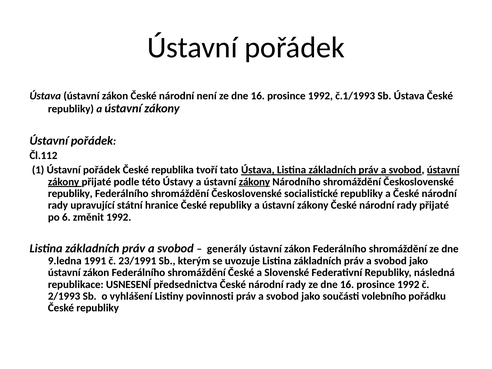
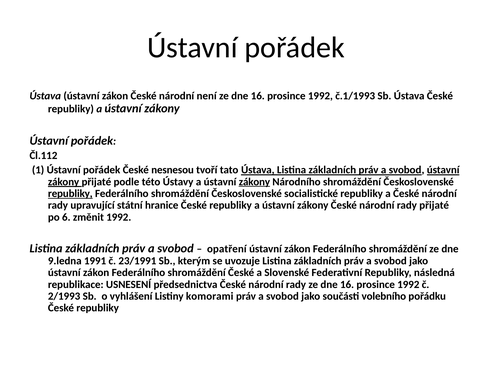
republika: republika -> nesnesou (173, 170)
republiky underline: none -> present (70, 194)
generály: generály -> opatření (227, 249)
povinnosti: povinnosti -> komorami (210, 296)
